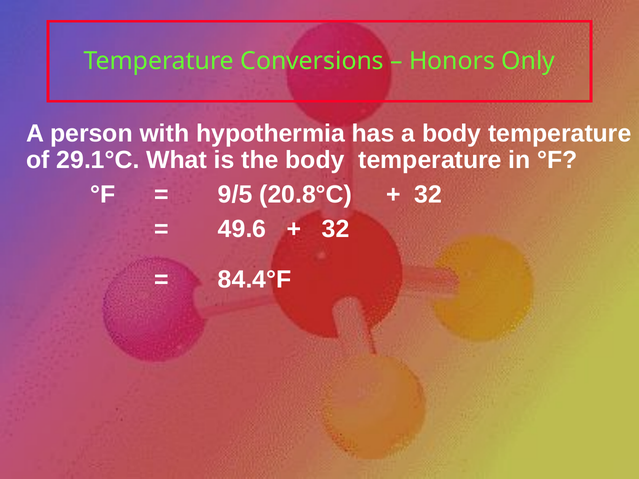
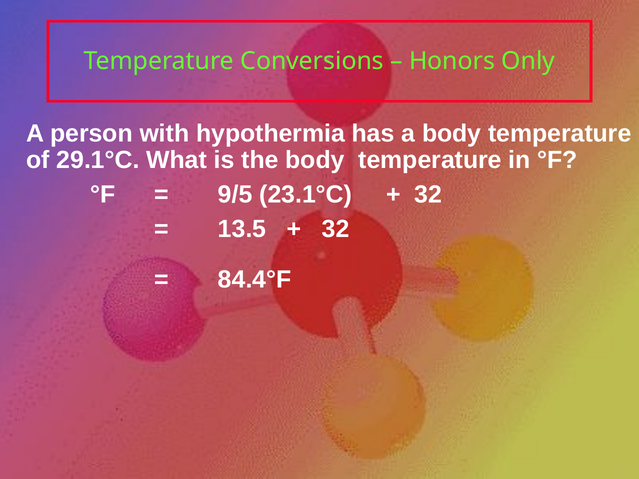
20.8°C: 20.8°C -> 23.1°C (306, 195)
49.6: 49.6 -> 13.5 (242, 229)
